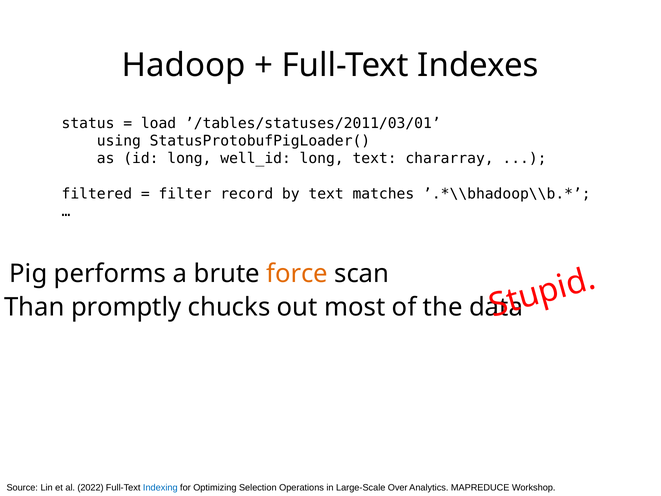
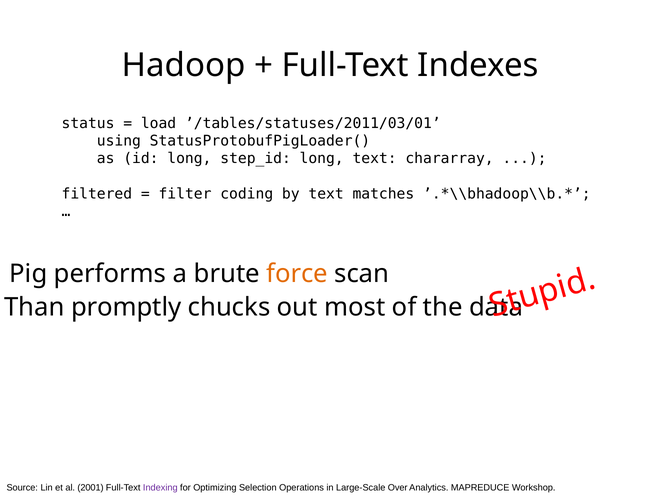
well_id: well_id -> step_id (256, 158)
record: record -> coding (247, 194)
2022: 2022 -> 2001 (91, 487)
Indexing colour: blue -> purple (160, 487)
